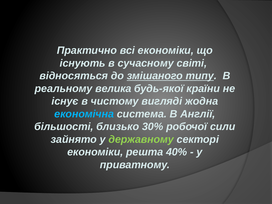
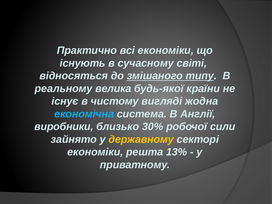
більшості: більшості -> виробники (64, 127)
державному colour: light green -> yellow (141, 139)
40%: 40% -> 13% (177, 152)
